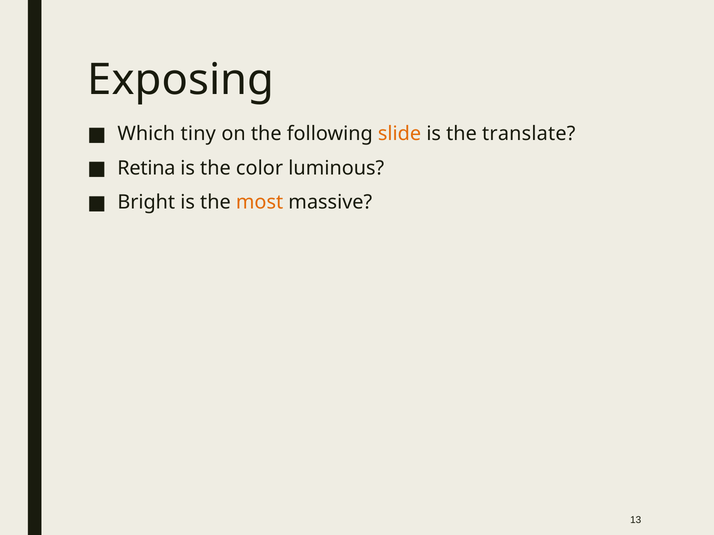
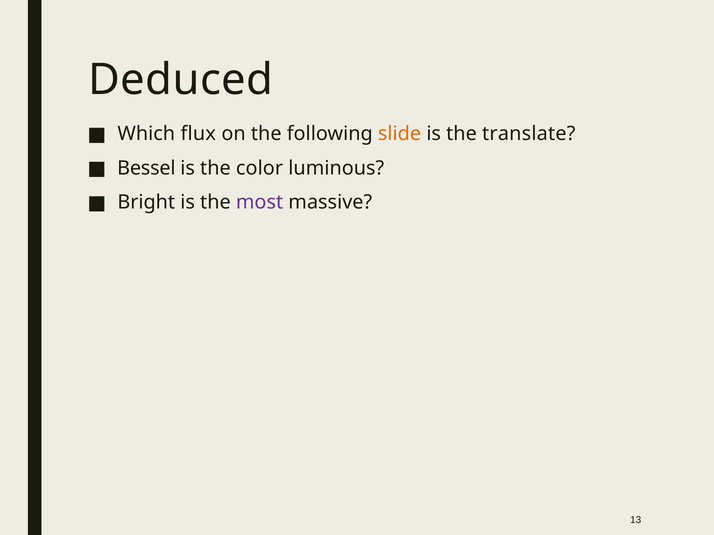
Exposing: Exposing -> Deduced (181, 80)
tiny: tiny -> flux (198, 134)
Retina: Retina -> Bessel (146, 168)
most colour: orange -> purple (260, 203)
